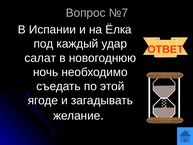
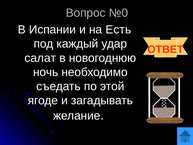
№7: №7 -> №0 (118, 13)
Ёлка: Ёлка -> Есть (118, 30)
